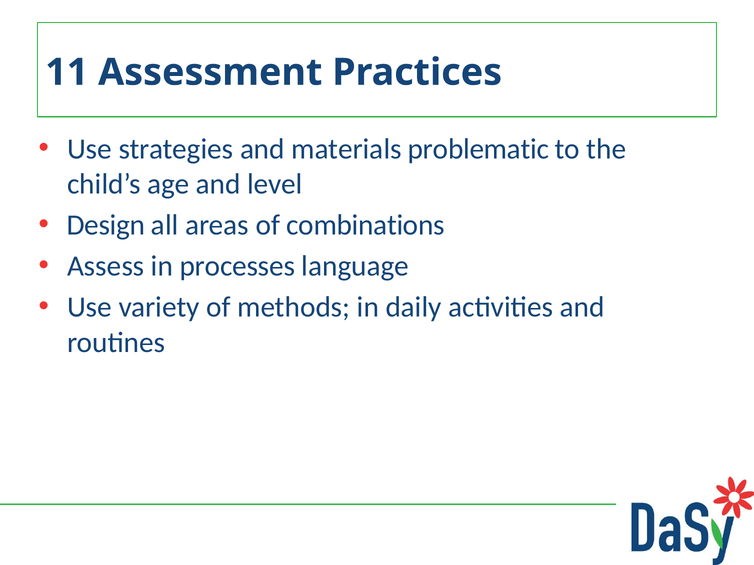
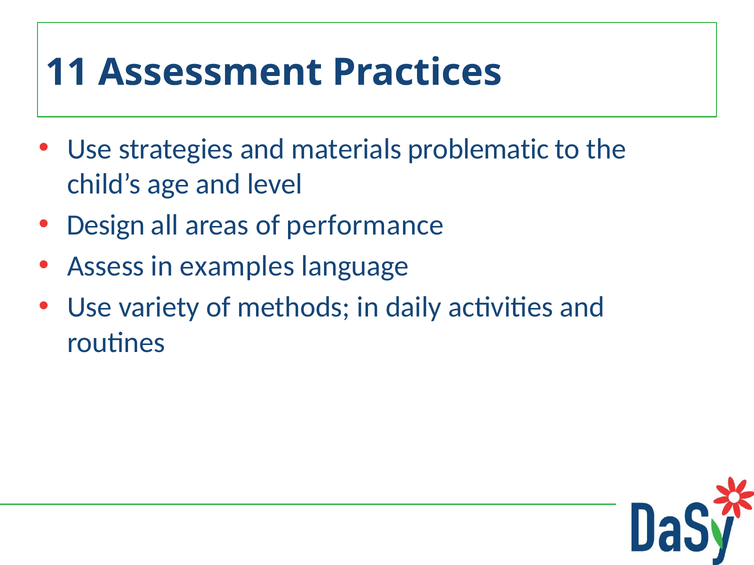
combinations: combinations -> performance (365, 225)
processes: processes -> examples (237, 266)
